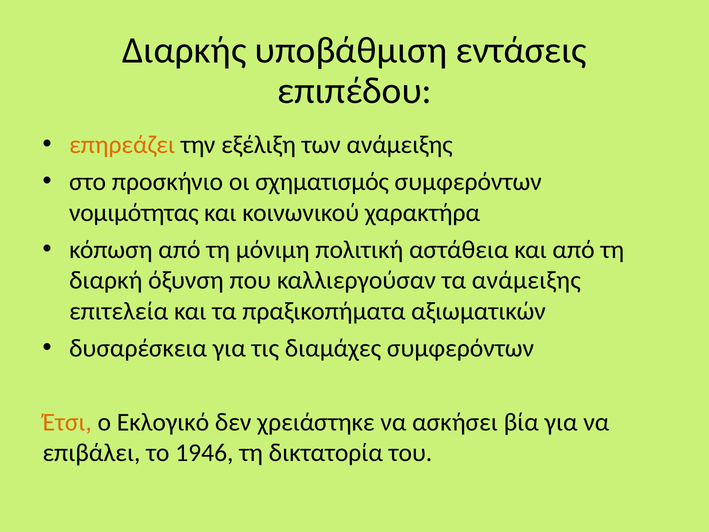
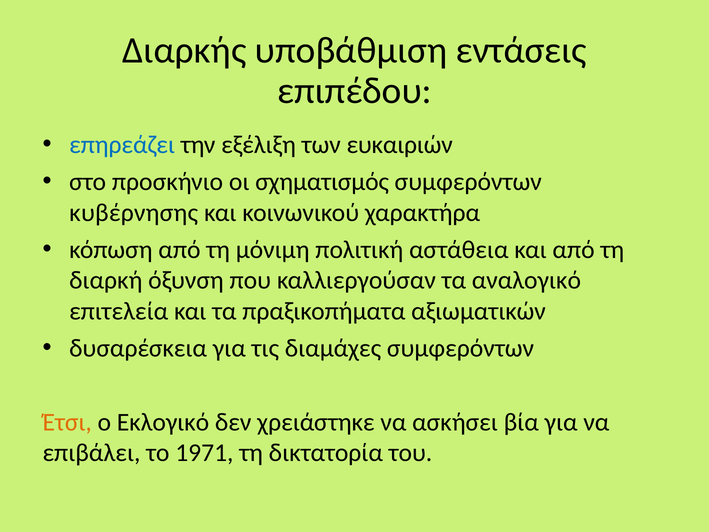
επηρεάζει colour: orange -> blue (122, 145)
των ανάμειξης: ανάμειξης -> ευκαιριών (400, 145)
νομιμότητας: νομιμότητας -> κυβέρνησης (134, 212)
τα ανάμειξης: ανάμειξης -> αναλογικό (526, 280)
1946: 1946 -> 1971 (204, 453)
